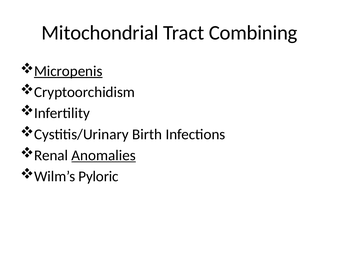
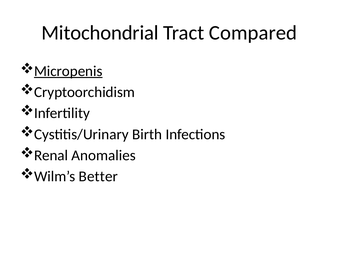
Combining: Combining -> Compared (253, 33)
Anomalies underline: present -> none (104, 156)
Pyloric: Pyloric -> Better (98, 177)
